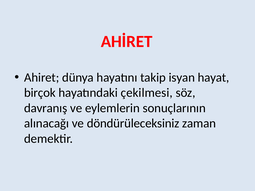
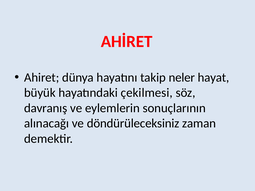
isyan: isyan -> neler (182, 78)
birçok: birçok -> büyük (40, 93)
